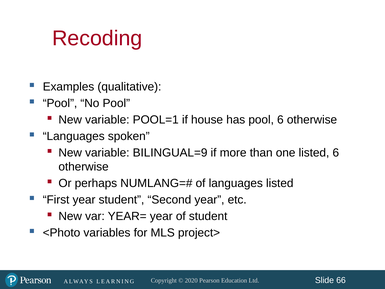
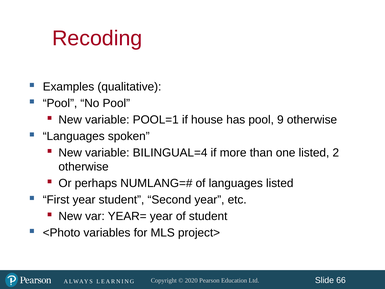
pool 6: 6 -> 9 (280, 120)
BILINGUAL=9: BILINGUAL=9 -> BILINGUAL=4 (170, 153)
listed 6: 6 -> 2 (336, 153)
